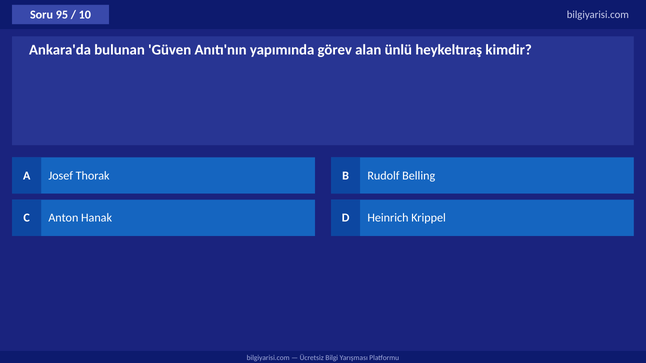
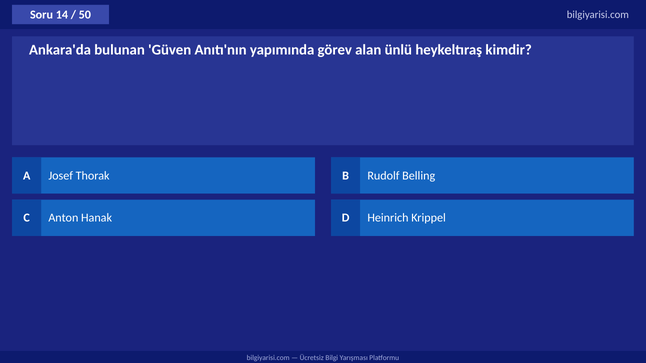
95: 95 -> 14 (62, 15)
10: 10 -> 50 (85, 15)
